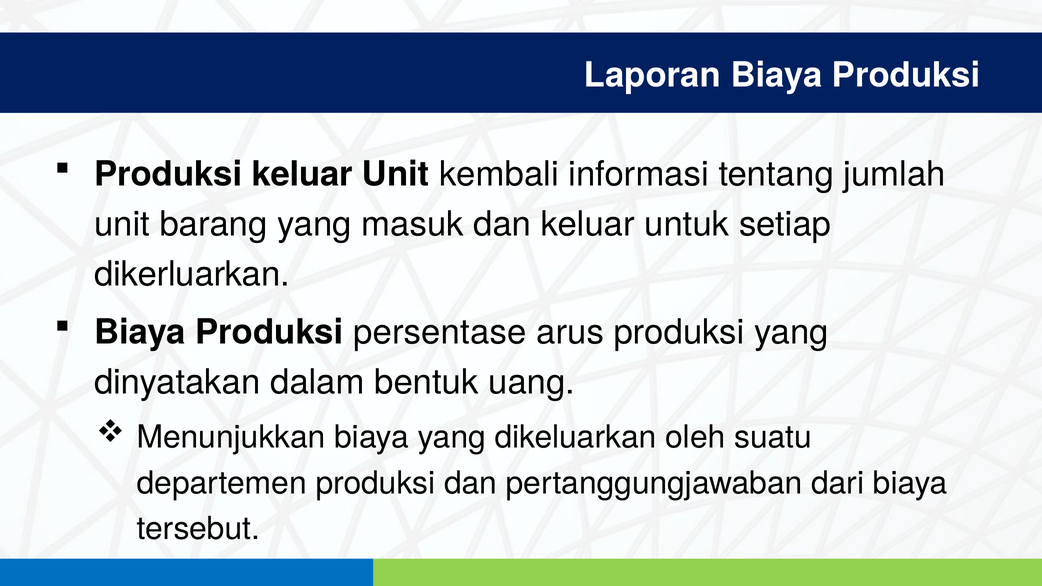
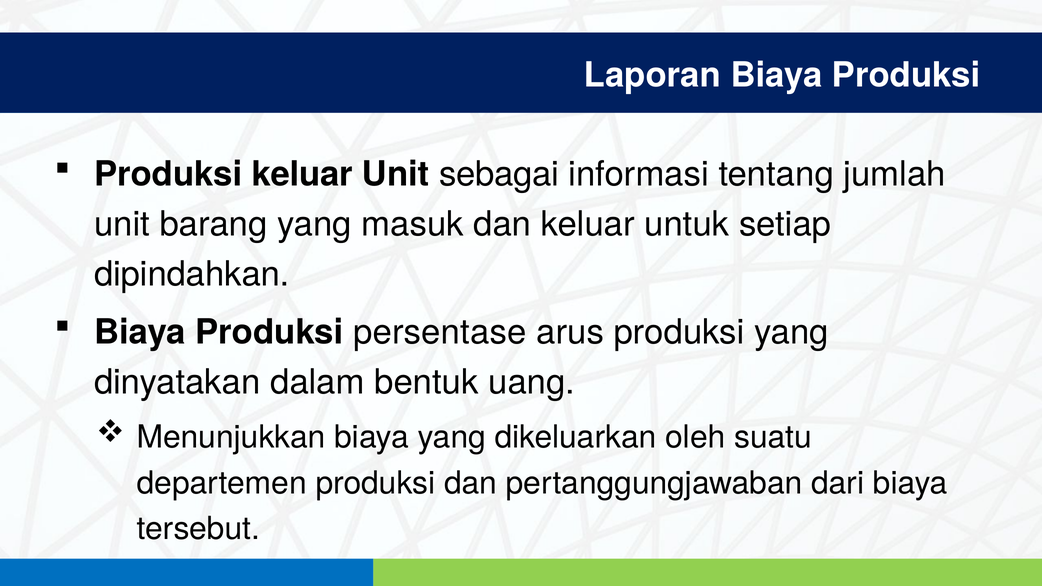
kembali: kembali -> sebagai (499, 174)
dikerluarkan: dikerluarkan -> dipindahkan (192, 274)
